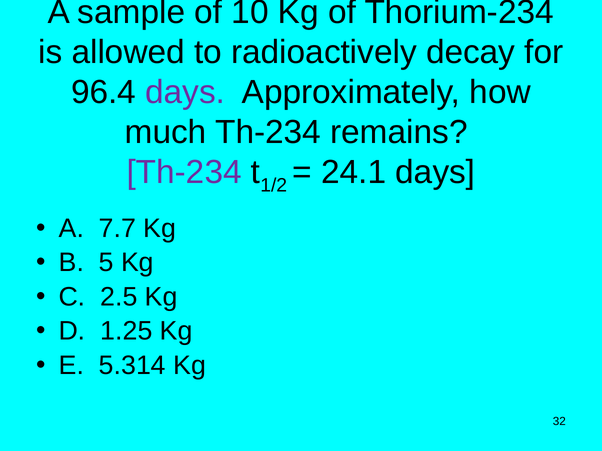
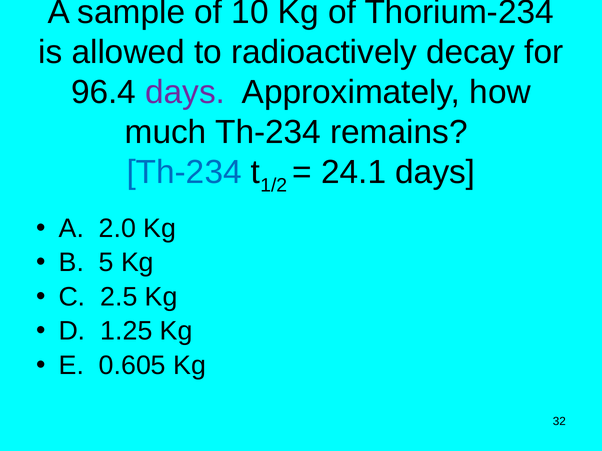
Th-234 colour: purple -> blue (184, 173)
7.7: 7.7 -> 2.0 (117, 229)
5.314: 5.314 -> 0.605 (132, 366)
